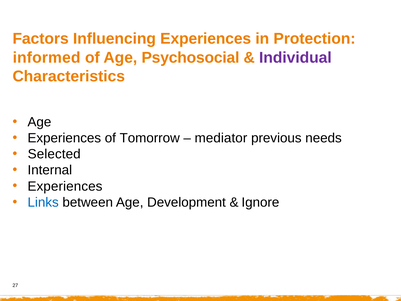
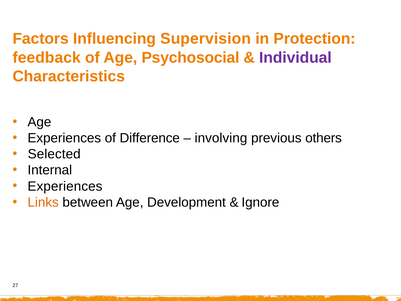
Influencing Experiences: Experiences -> Supervision (206, 39)
informed: informed -> feedback (47, 58)
Tomorrow: Tomorrow -> Difference (150, 138)
mediator: mediator -> involving (221, 138)
needs: needs -> others (324, 138)
Links colour: blue -> orange (43, 202)
